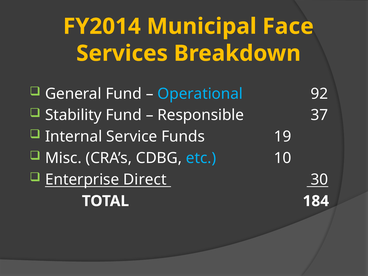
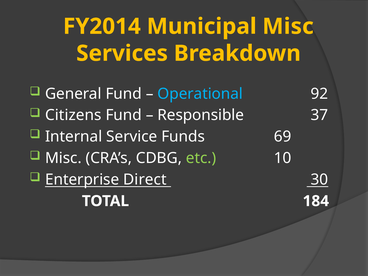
Municipal Face: Face -> Misc (288, 26)
Stability: Stability -> Citizens (73, 115)
19: 19 -> 69 (283, 137)
etc colour: light blue -> light green (201, 158)
